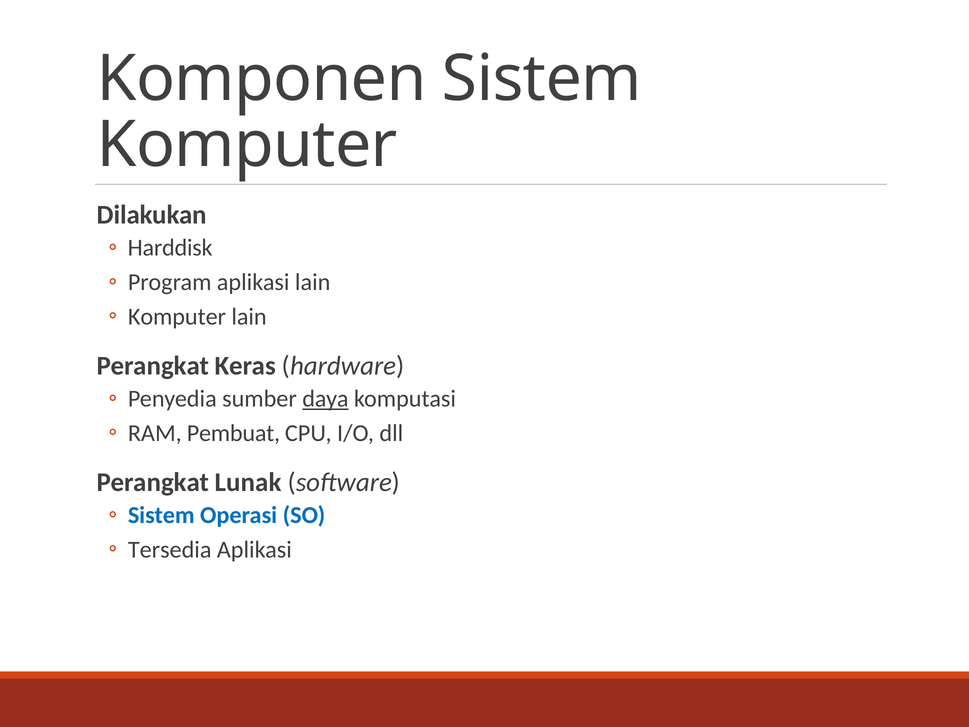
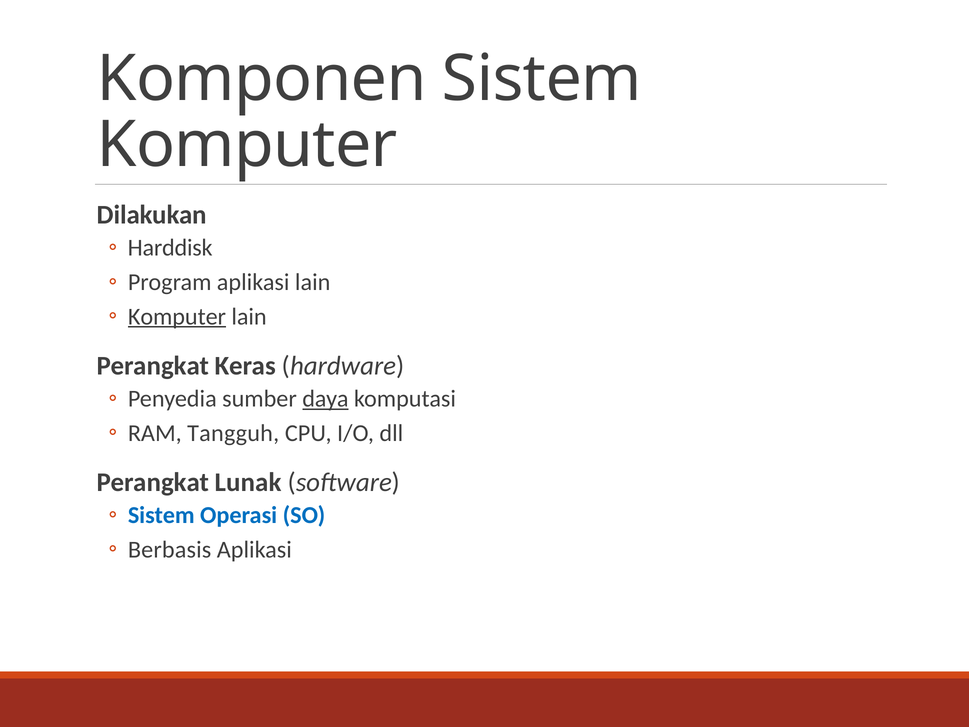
Komputer underline: none -> present (177, 316)
Pembuat: Pembuat -> Tangguh (233, 433)
Tersedia: Tersedia -> Berbasis (170, 549)
